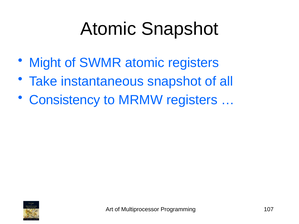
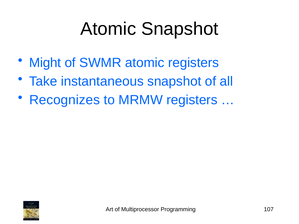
Consistency: Consistency -> Recognizes (65, 100)
